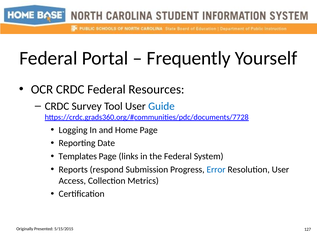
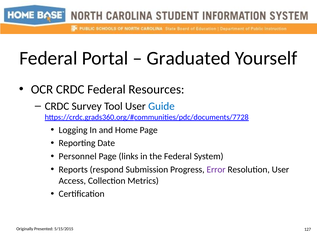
Frequently: Frequently -> Graduated (189, 58)
Templates: Templates -> Personnel (78, 156)
Error colour: blue -> purple (216, 169)
